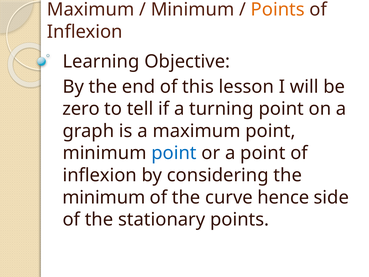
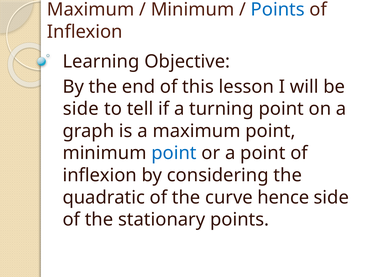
Points colour: orange -> blue (278, 9)
zero: zero -> side (81, 109)
minimum: minimum -> quadratic (104, 197)
